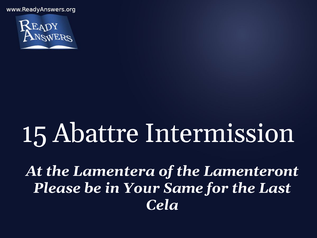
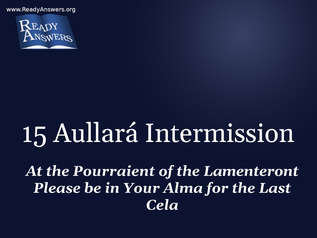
Abattre: Abattre -> Aullará (96, 133)
Lamentera: Lamentera -> Pourraient (114, 171)
Same: Same -> Alma (183, 188)
